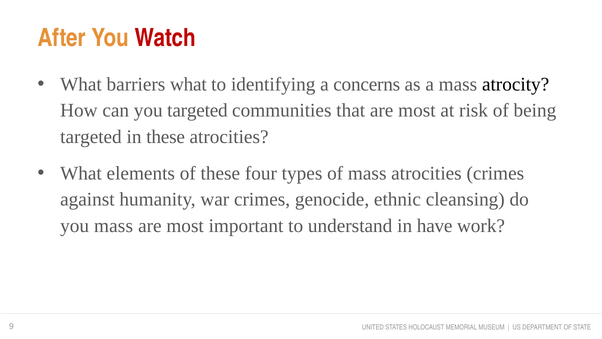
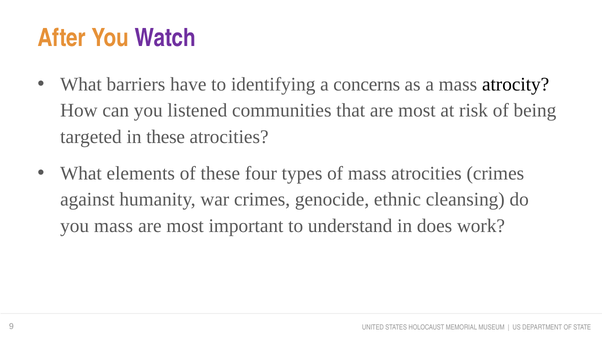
Watch colour: red -> purple (165, 38)
barriers what: what -> have (188, 84)
you targeted: targeted -> listened (197, 110)
have: have -> does (435, 226)
